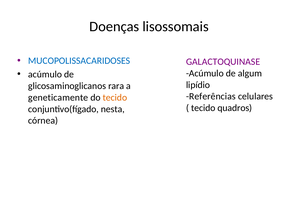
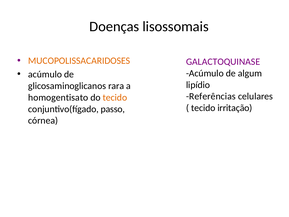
MUCOPOLISSACARIDOSES colour: blue -> orange (79, 61)
geneticamente: geneticamente -> homogentisato (58, 97)
quadros: quadros -> irritação (235, 108)
nesta: nesta -> passo (113, 109)
